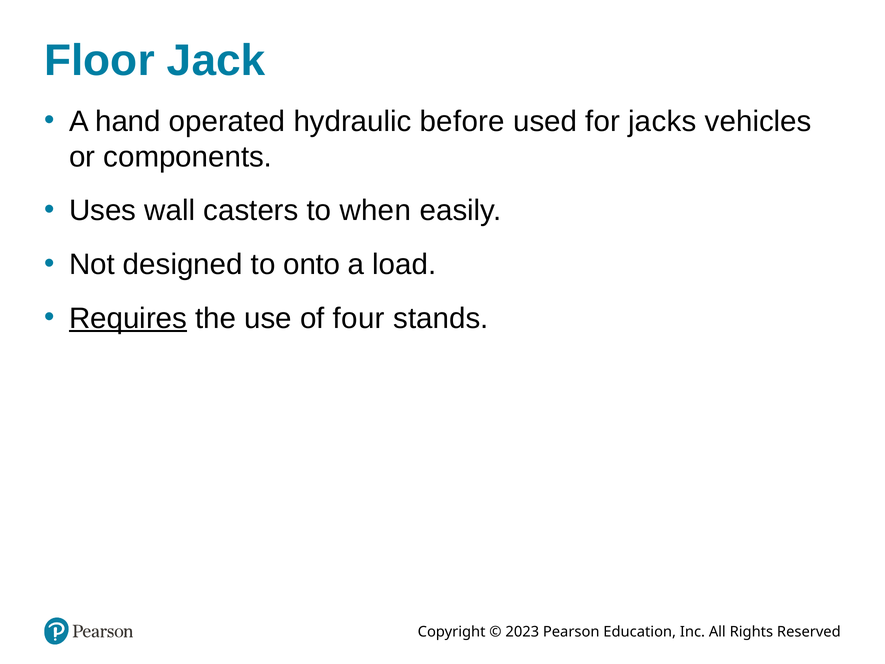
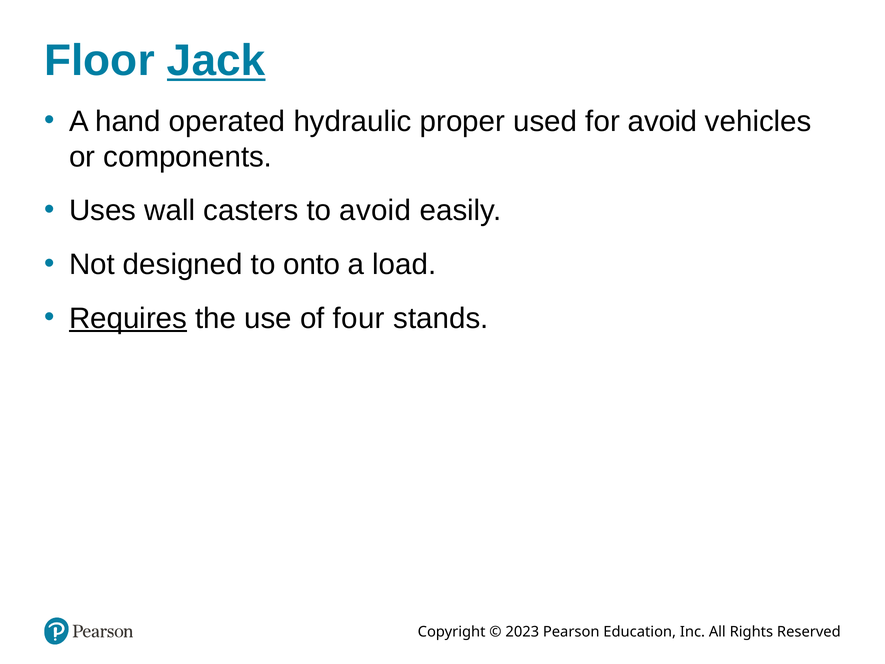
Jack underline: none -> present (216, 61)
before: before -> proper (462, 121)
for jacks: jacks -> avoid (663, 121)
to when: when -> avoid (375, 211)
